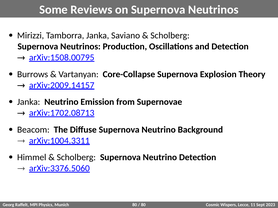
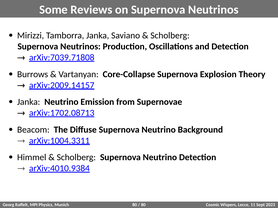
arXiv:1508.00795: arXiv:1508.00795 -> arXiv:7039.71808 (62, 58)
arXiv:3376.5060: arXiv:3376.5060 -> arXiv:4010.9384 (59, 169)
